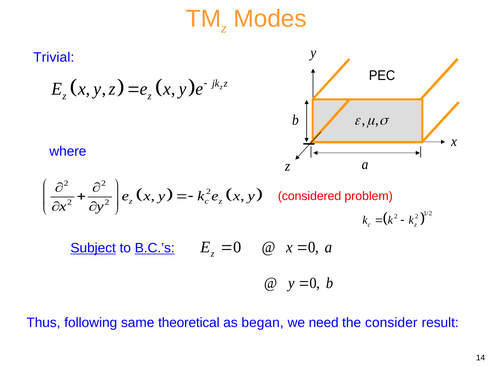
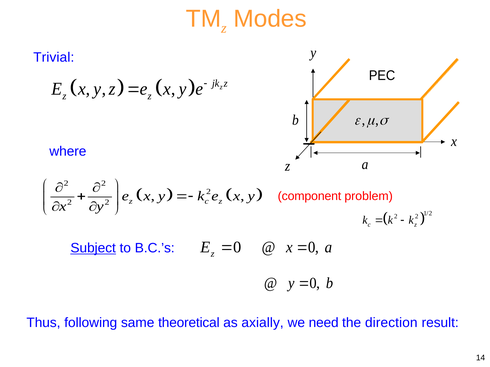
considered: considered -> component (310, 196)
B.C.’s underline: present -> none (155, 248)
began: began -> axially (263, 323)
consider: consider -> direction (391, 323)
